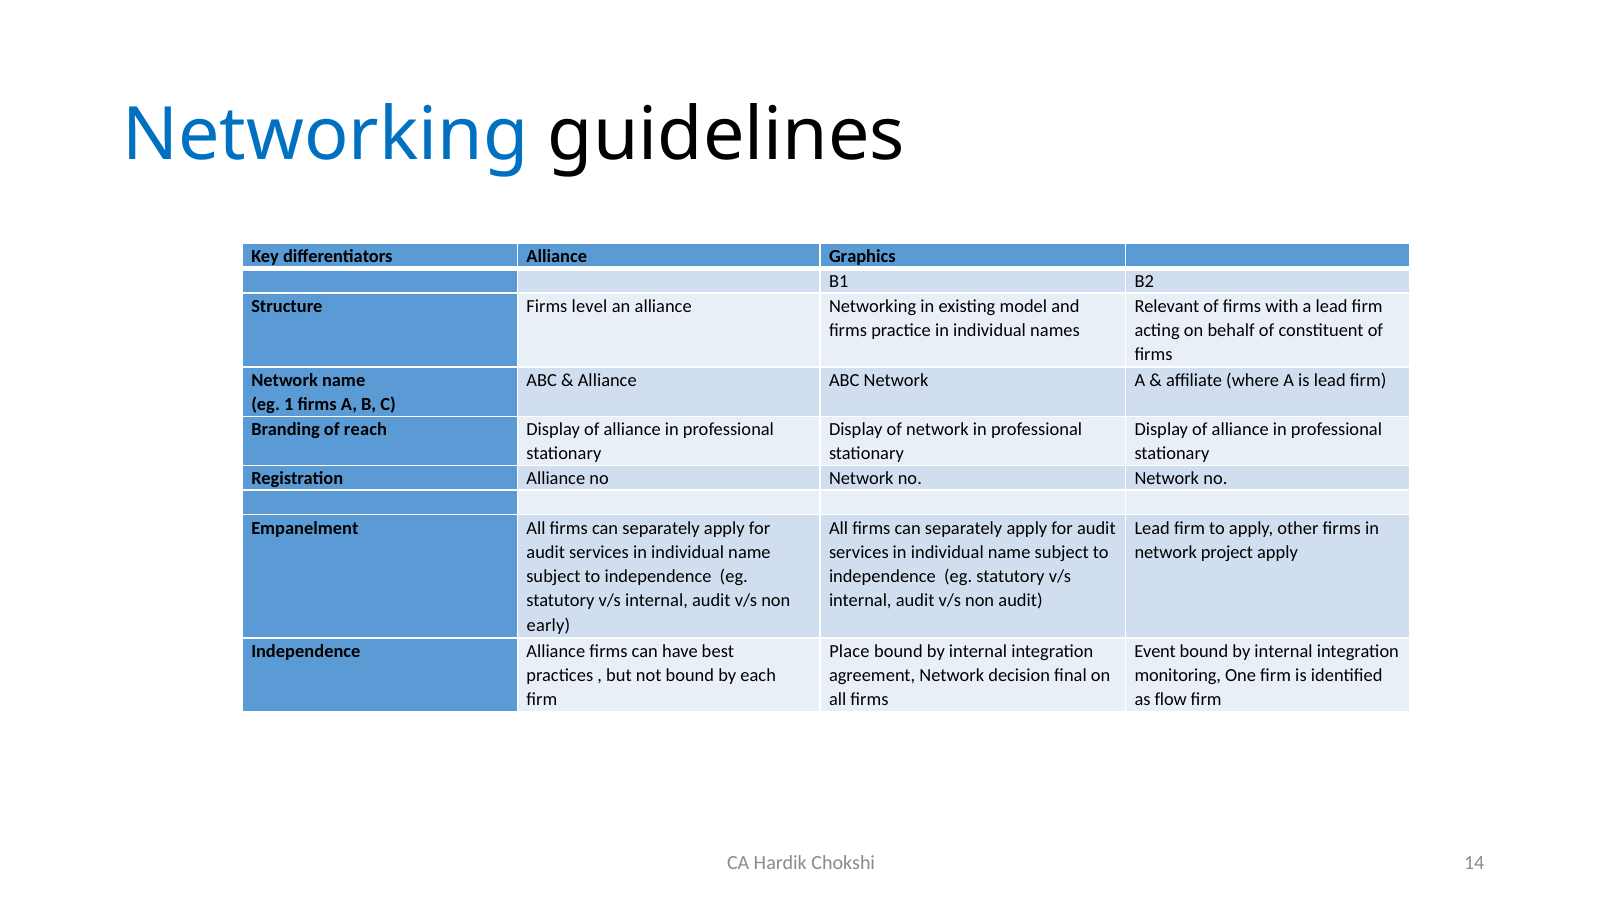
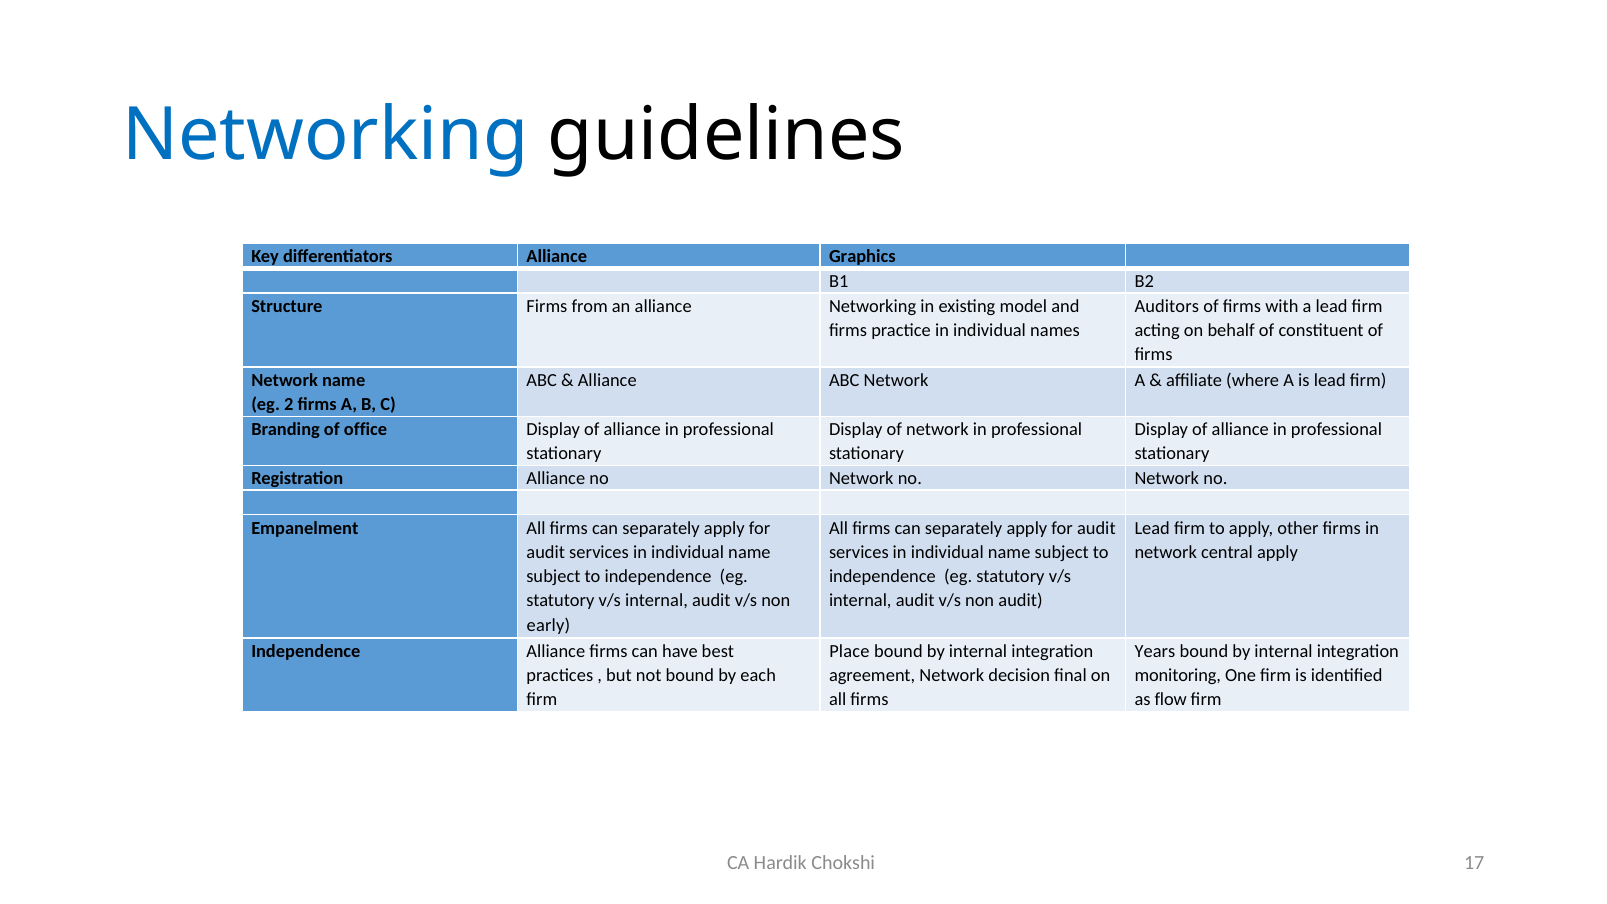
level: level -> from (590, 306)
Relevant: Relevant -> Auditors (1167, 306)
1: 1 -> 2 (289, 404)
reach: reach -> office (366, 429)
project: project -> central (1227, 552)
Event: Event -> Years (1155, 651)
14: 14 -> 17 (1474, 863)
